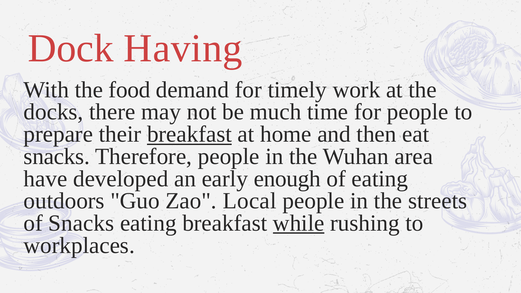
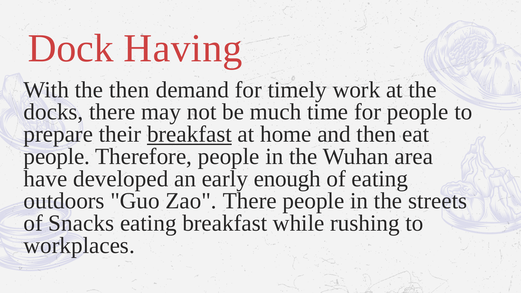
the food: food -> then (129, 90)
snacks: snacks -> people (57, 157)
Zao Local: Local -> There (250, 201)
while underline: present -> none (299, 223)
